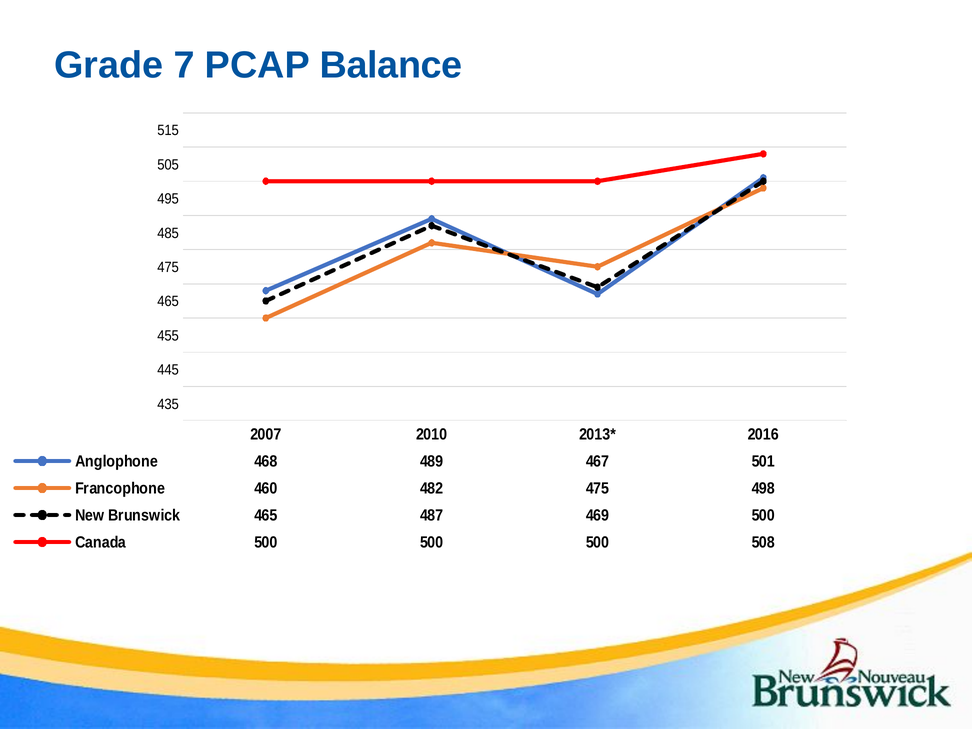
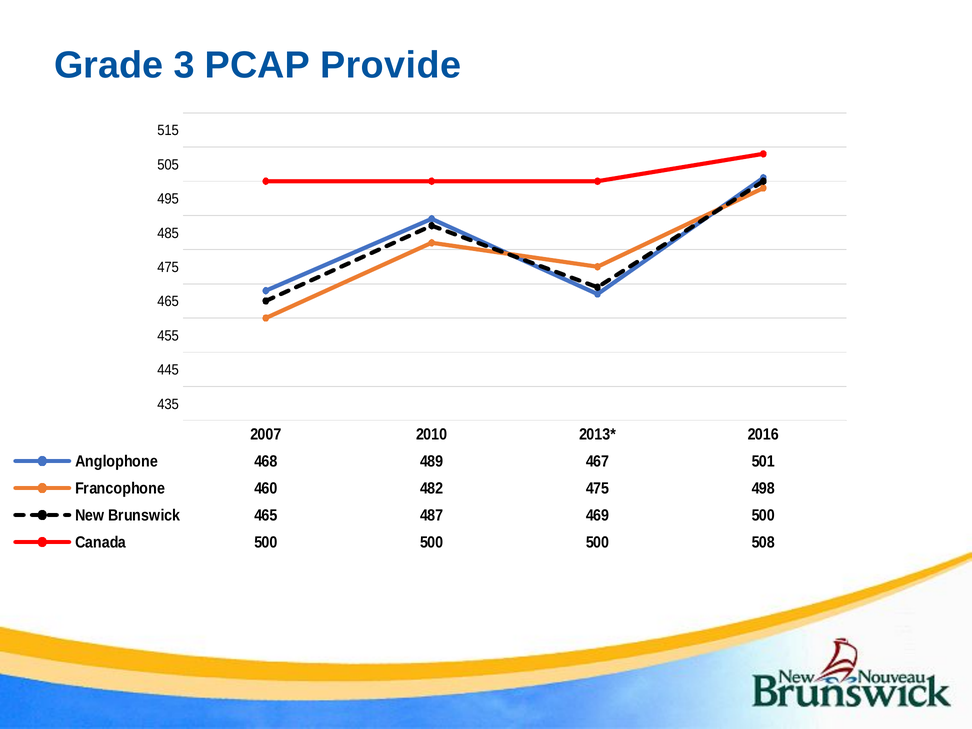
7: 7 -> 3 (184, 65)
Balance: Balance -> Provide (391, 65)
